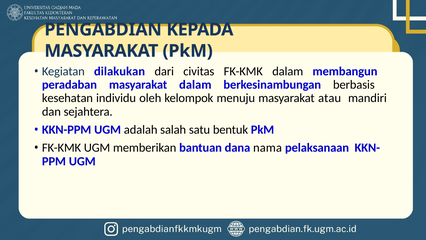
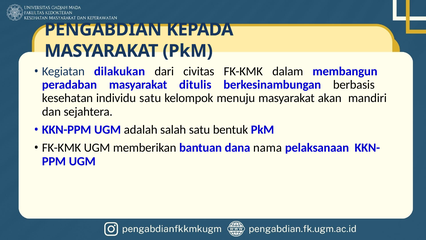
masyarakat dalam: dalam -> ditulis (195, 85)
individu oleh: oleh -> satu (150, 98)
atau: atau -> akan (330, 98)
